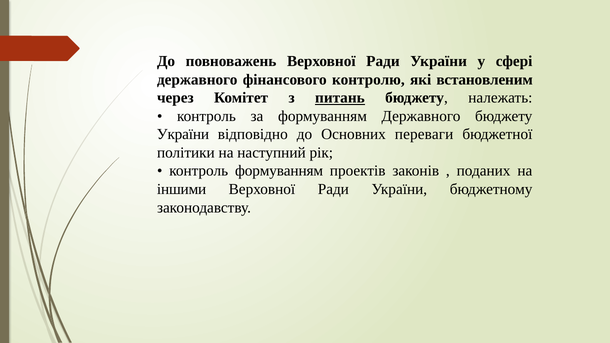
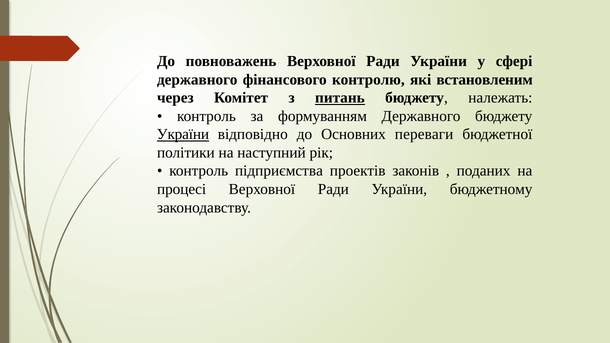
України underline: none -> present (183, 134)
контроль формуванням: формуванням -> підприємства (279, 171)
іншими: іншими -> процесі (182, 189)
